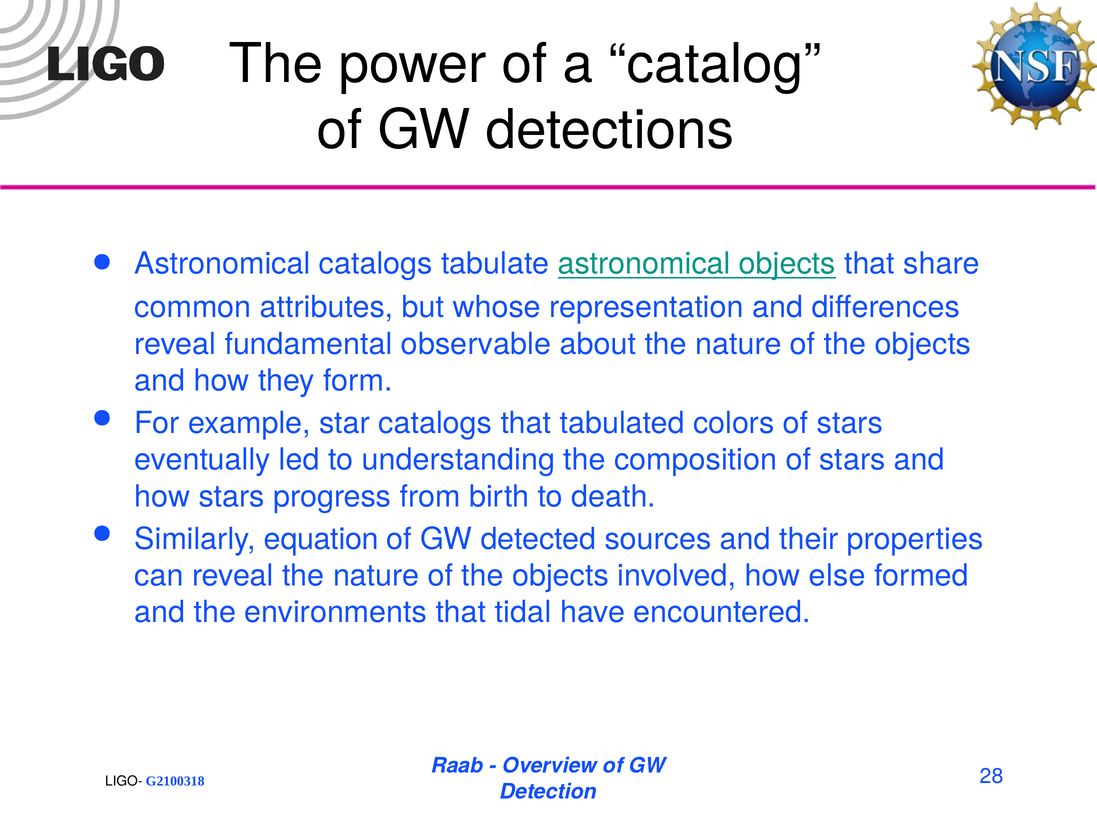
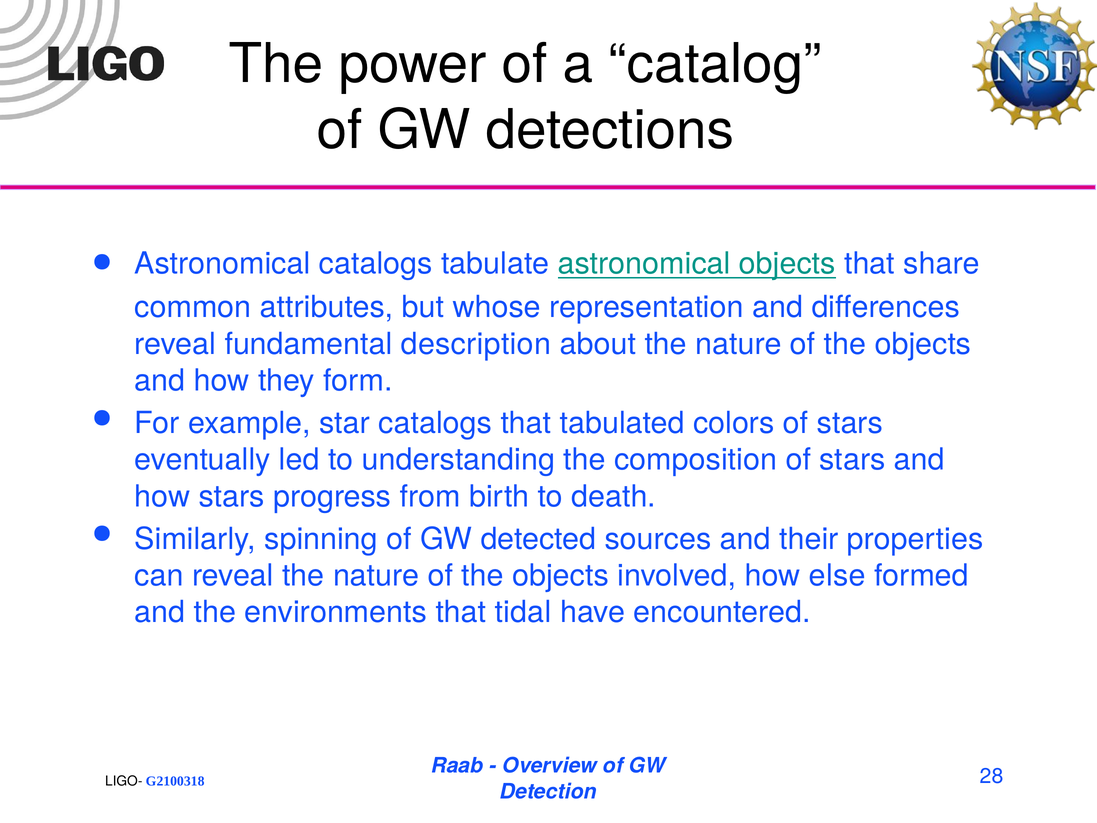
observable: observable -> description (476, 344)
equation: equation -> spinning (321, 539)
